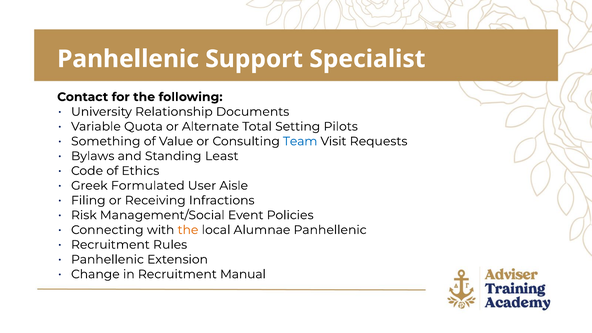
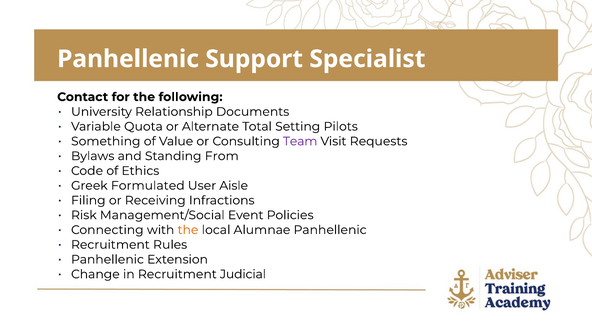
Team colour: blue -> purple (300, 141)
Least: Least -> From (222, 156)
Manual: Manual -> Judicial (243, 274)
